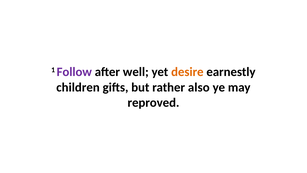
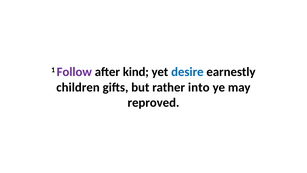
well: well -> kind (136, 72)
desire colour: orange -> blue (187, 72)
also: also -> into (199, 87)
